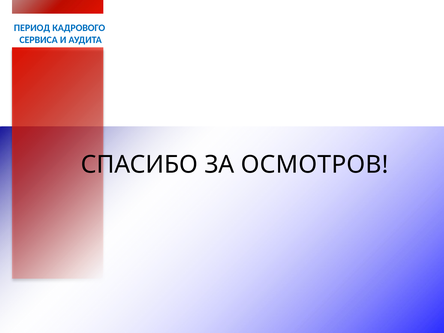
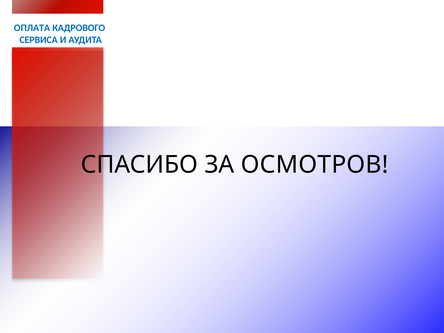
ПЕРИОД: ПЕРИОД -> ОПЛАТА (32, 28)
